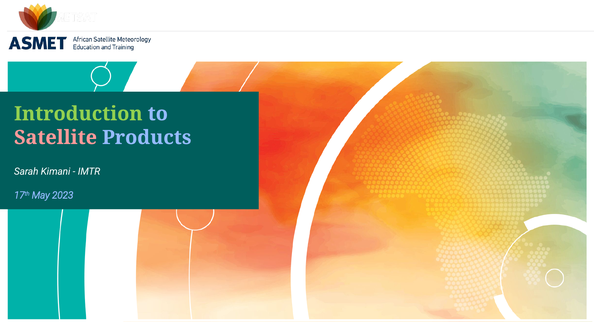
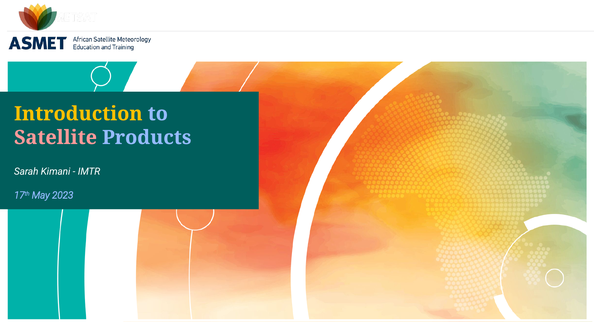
Introduction colour: light green -> yellow (78, 114)
